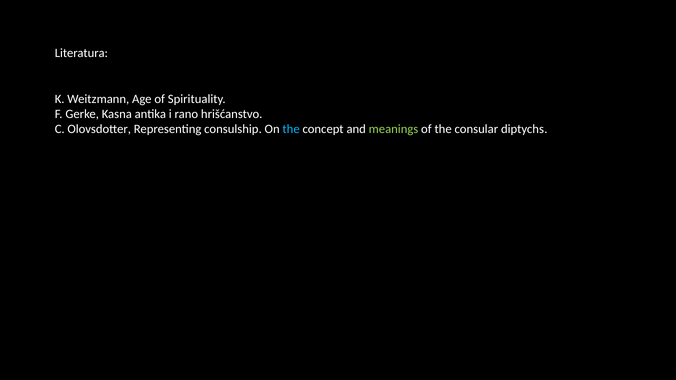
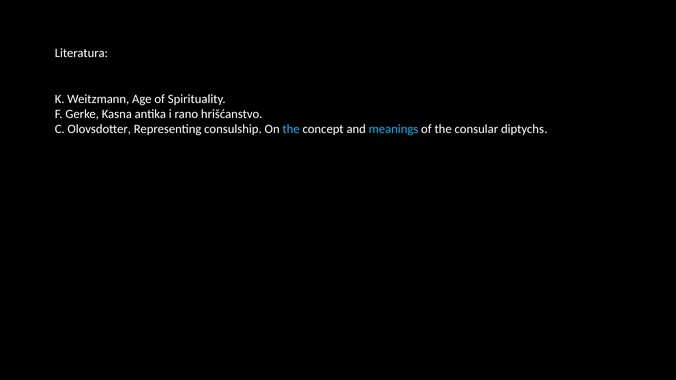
meanings colour: light green -> light blue (394, 129)
